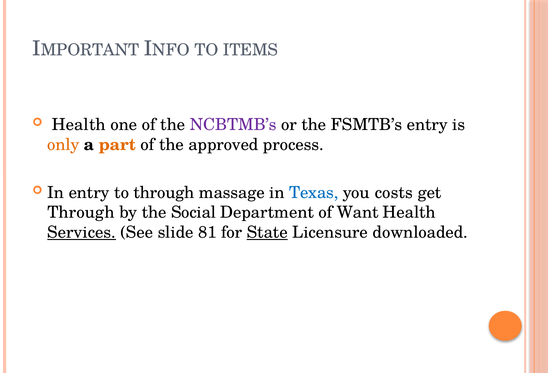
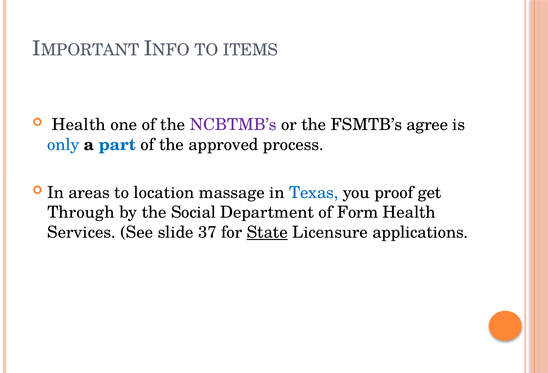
FSMTB’s entry: entry -> agree (427, 125)
only colour: orange -> blue (63, 145)
part colour: orange -> blue (117, 145)
In entry: entry -> areas (89, 193)
to through: through -> location (164, 193)
costs: costs -> proof (394, 193)
Want: Want -> Form (358, 213)
Services underline: present -> none (82, 233)
81: 81 -> 37 (207, 233)
downloaded: downloaded -> applications (420, 233)
